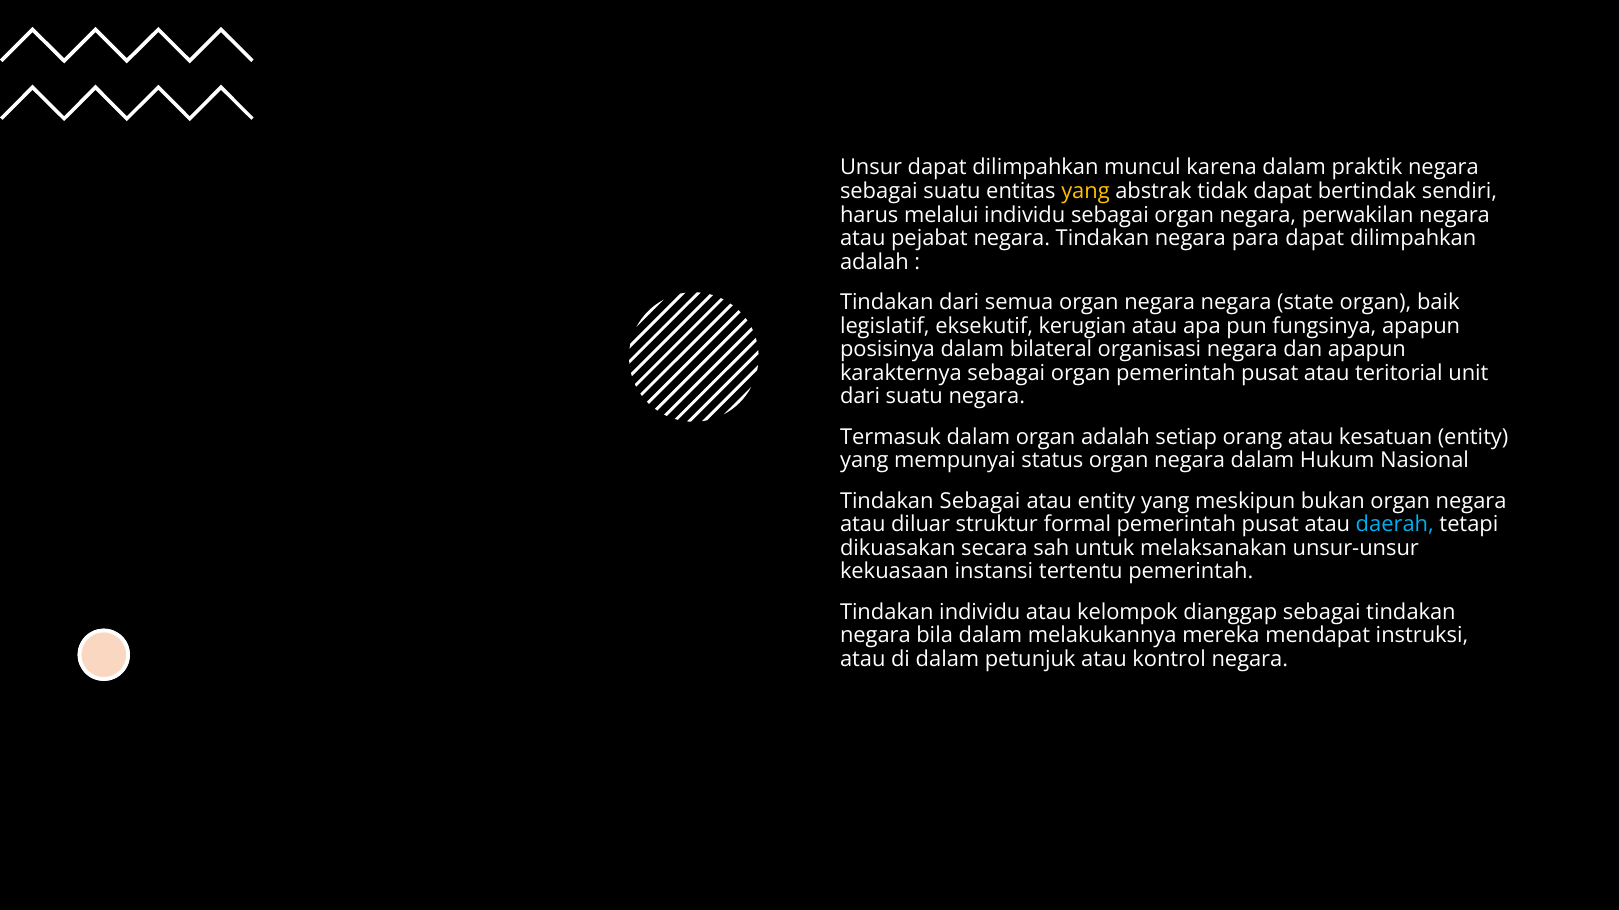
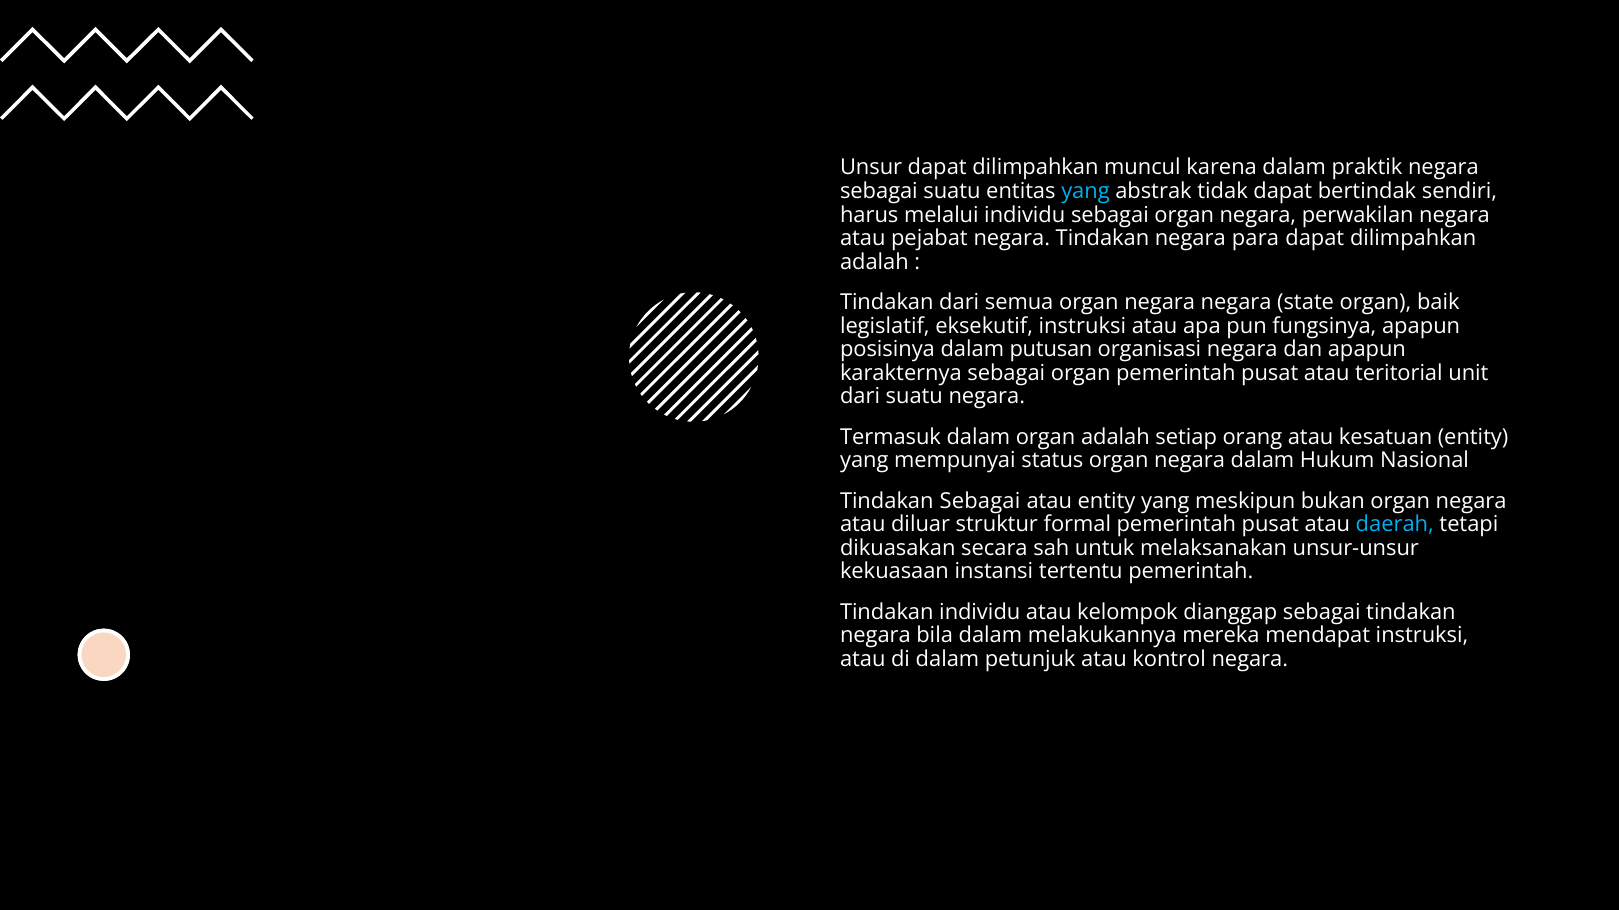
yang colour: yellow -> light blue (1086, 191)
eksekutif kerugian: kerugian -> instruksi (1082, 326)
bilateral: bilateral -> putusan (1051, 350)
